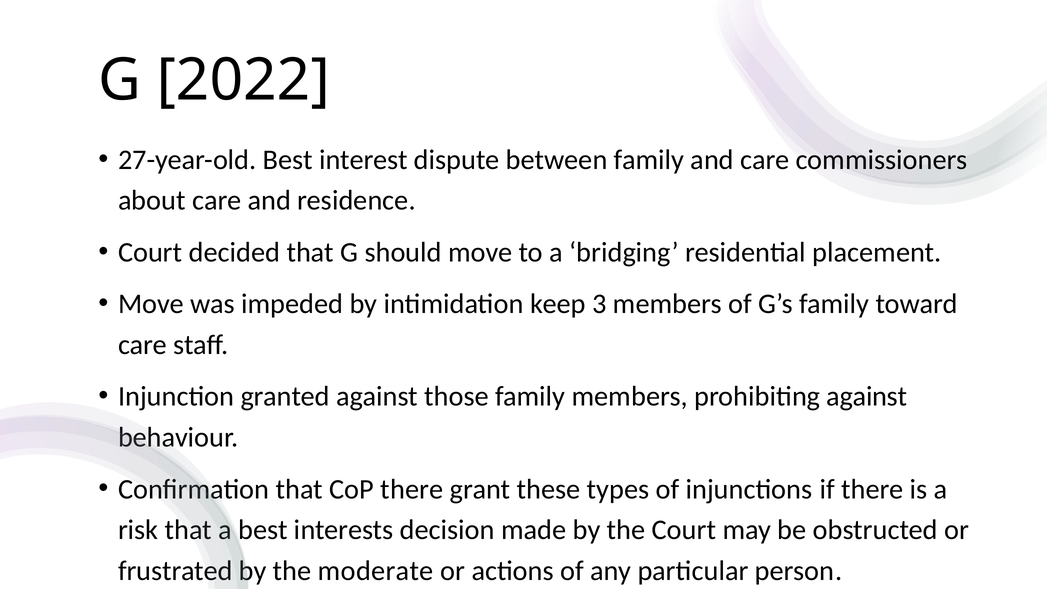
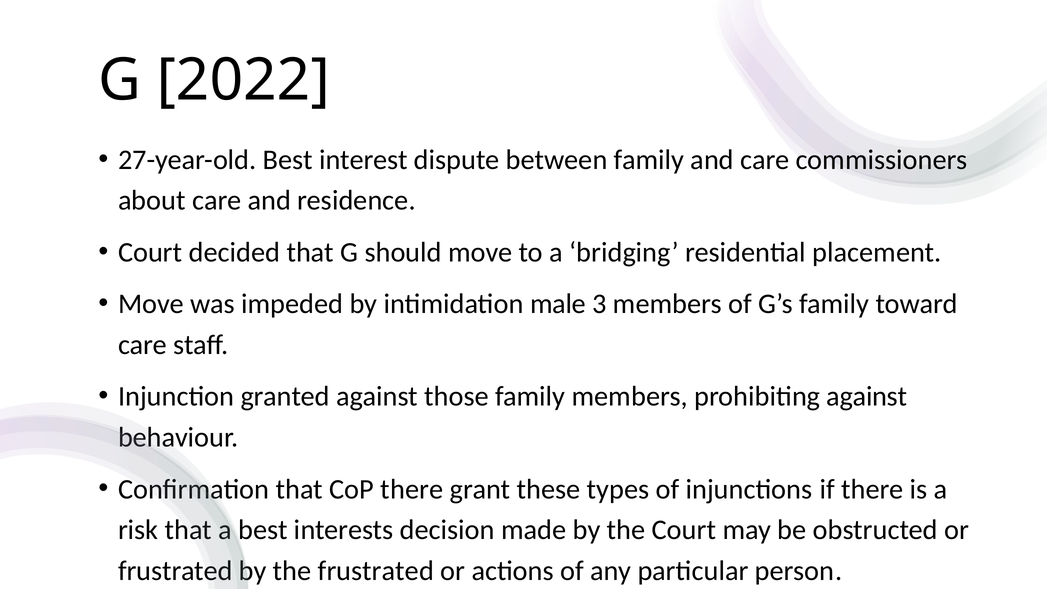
keep: keep -> male (558, 304)
the moderate: moderate -> frustrated (376, 571)
